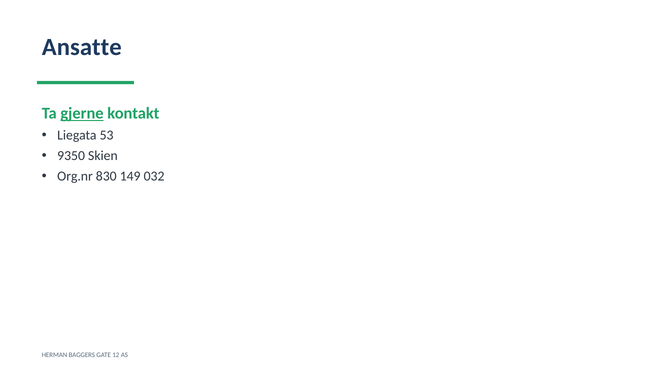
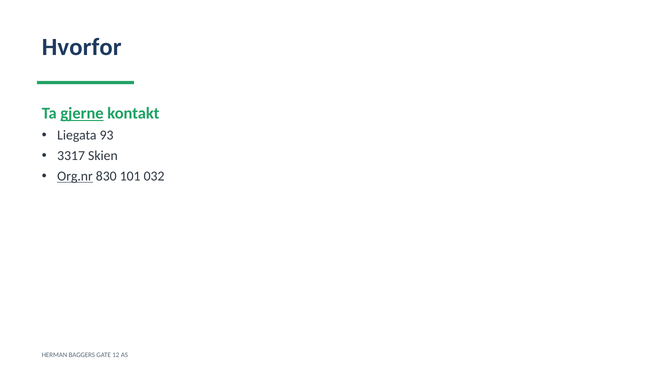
Ansatte: Ansatte -> Hvorfor (82, 47)
53: 53 -> 93 (107, 135)
9350: 9350 -> 3317 (71, 156)
Org.nr underline: none -> present (75, 176)
149: 149 -> 101 (130, 176)
